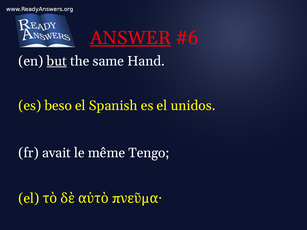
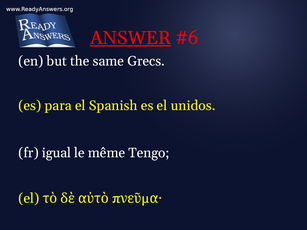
but underline: present -> none (57, 61)
Hand: Hand -> Grecs (146, 61)
beso: beso -> para (58, 106)
avait: avait -> igual (56, 153)
